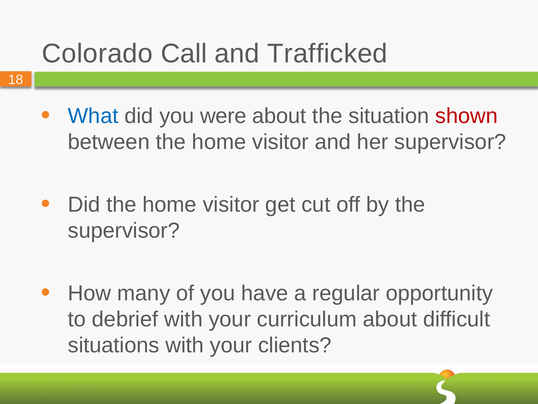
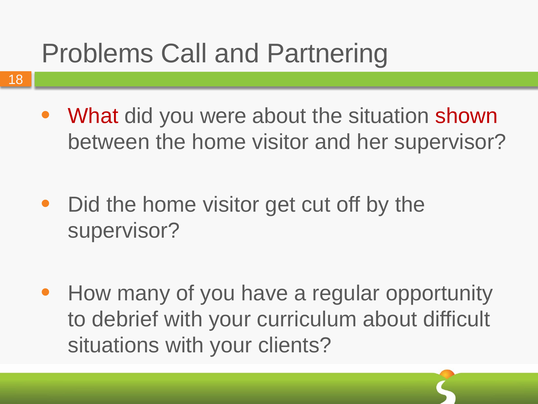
Colorado: Colorado -> Problems (98, 53)
Trafficked: Trafficked -> Partnering (328, 53)
What colour: blue -> red (93, 116)
